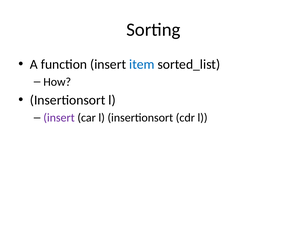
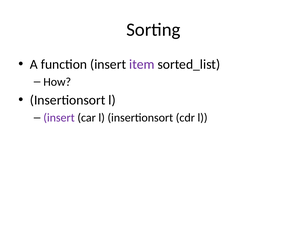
item colour: blue -> purple (142, 64)
